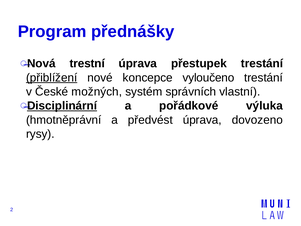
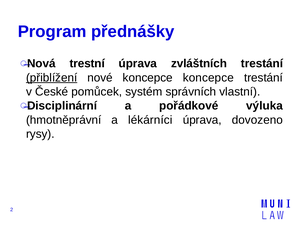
přestupek: přestupek -> zvláštních (199, 64)
koncepce vyloučeno: vyloučeno -> koncepce (208, 78)
možných: možných -> pomůcek (97, 92)
Disciplinární underline: present -> none (62, 106)
předvést: předvést -> lékárníci (150, 120)
